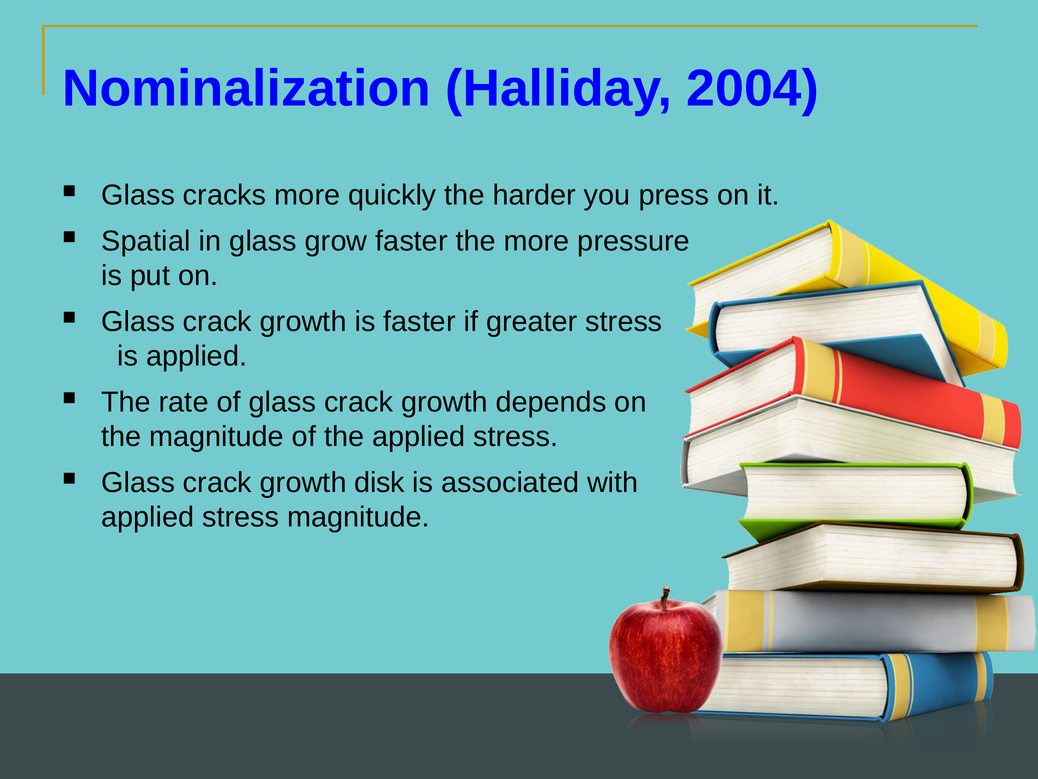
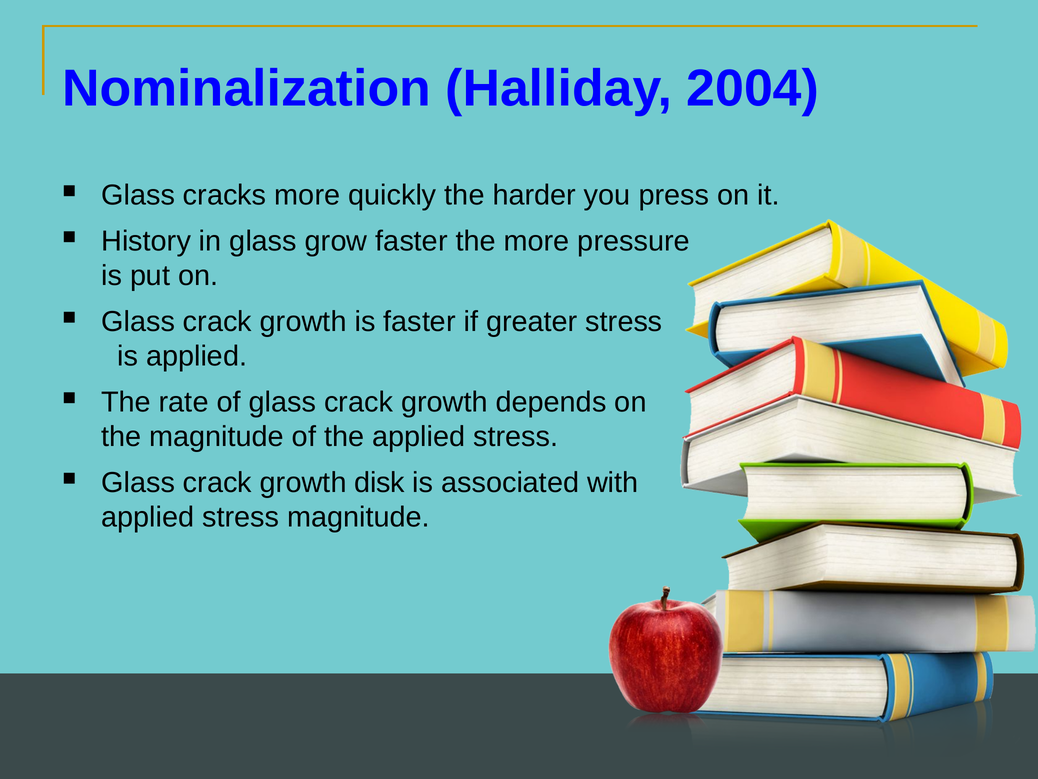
Spatial: Spatial -> History (146, 241)
